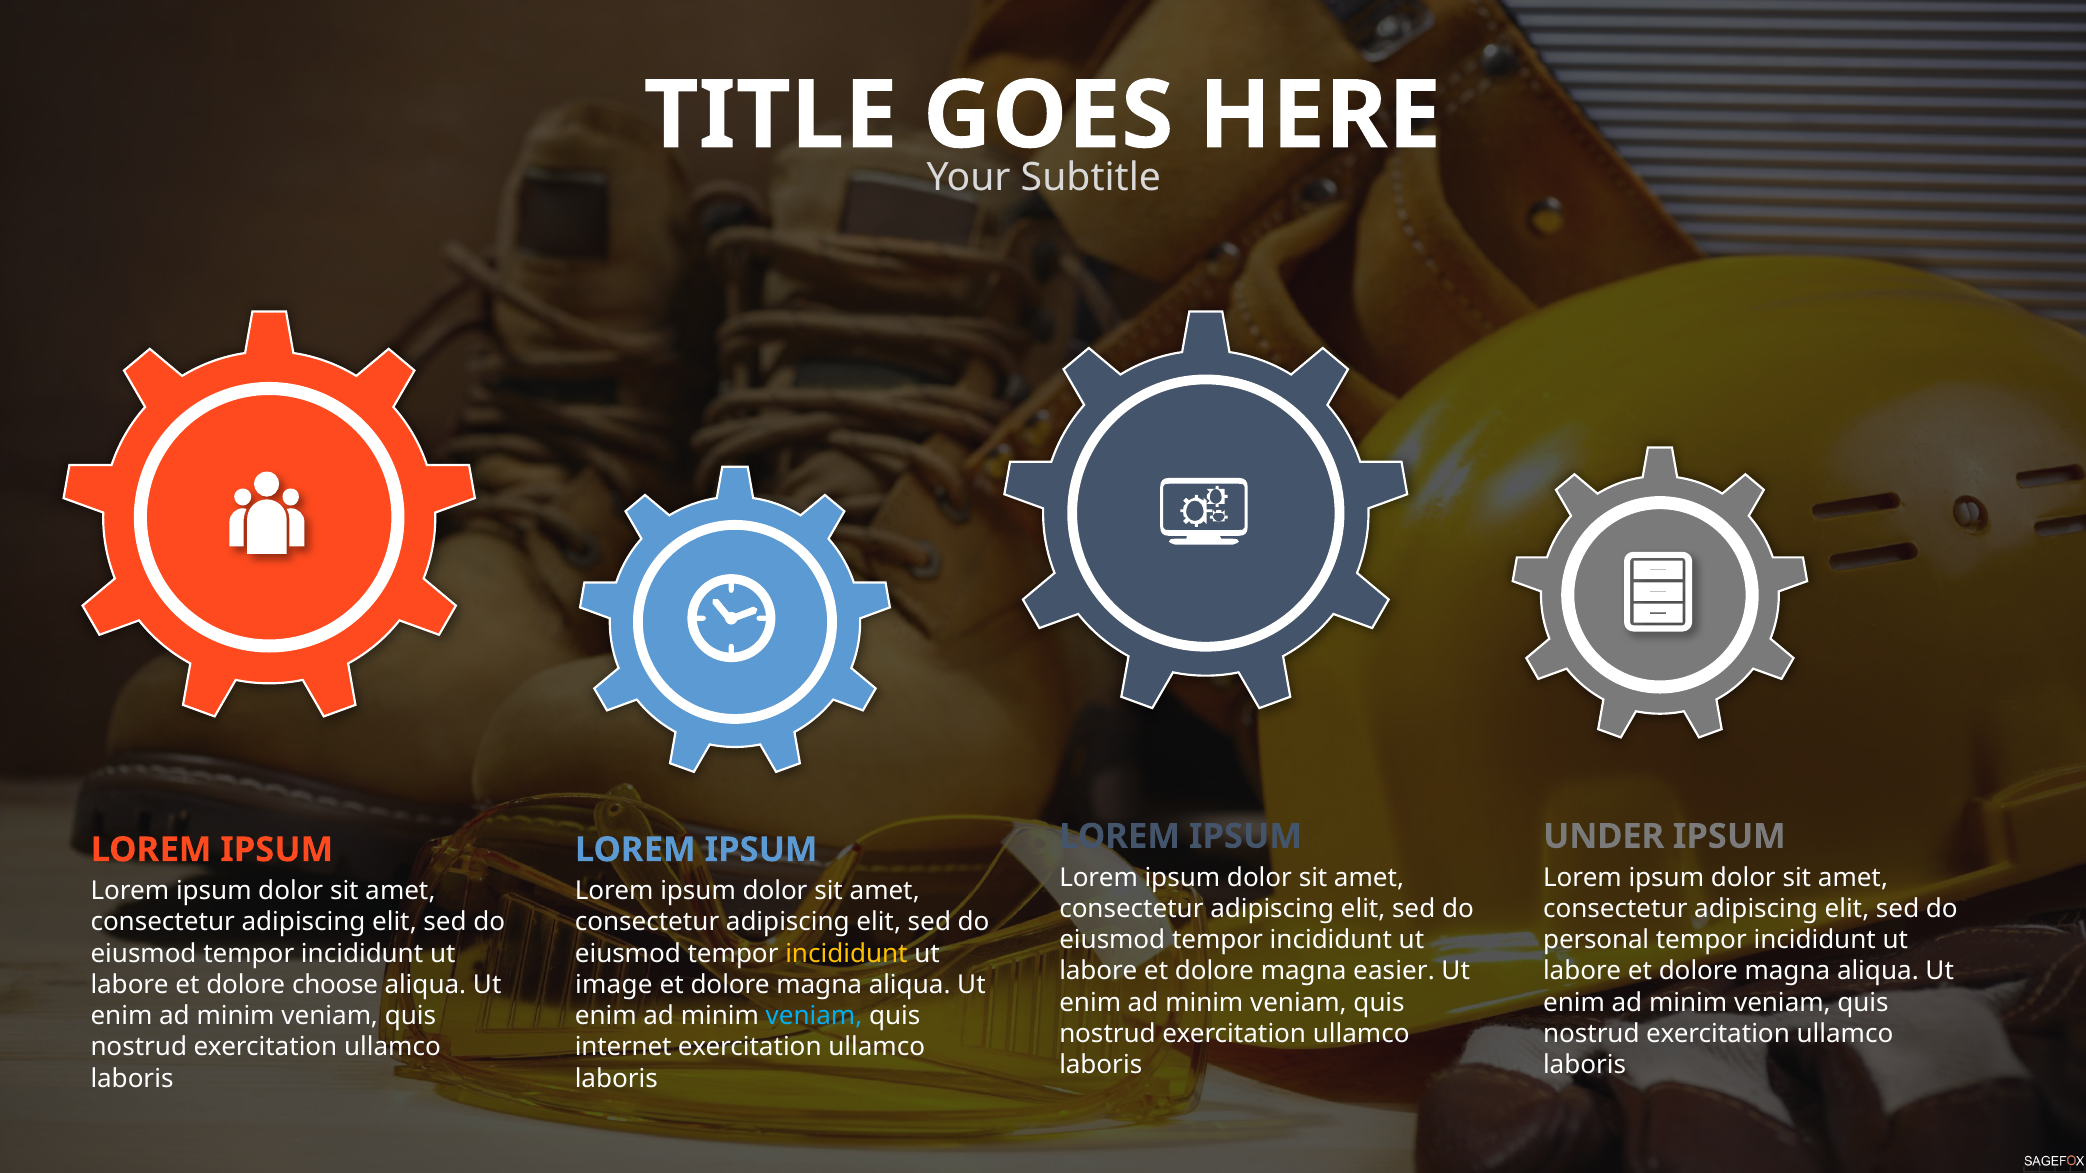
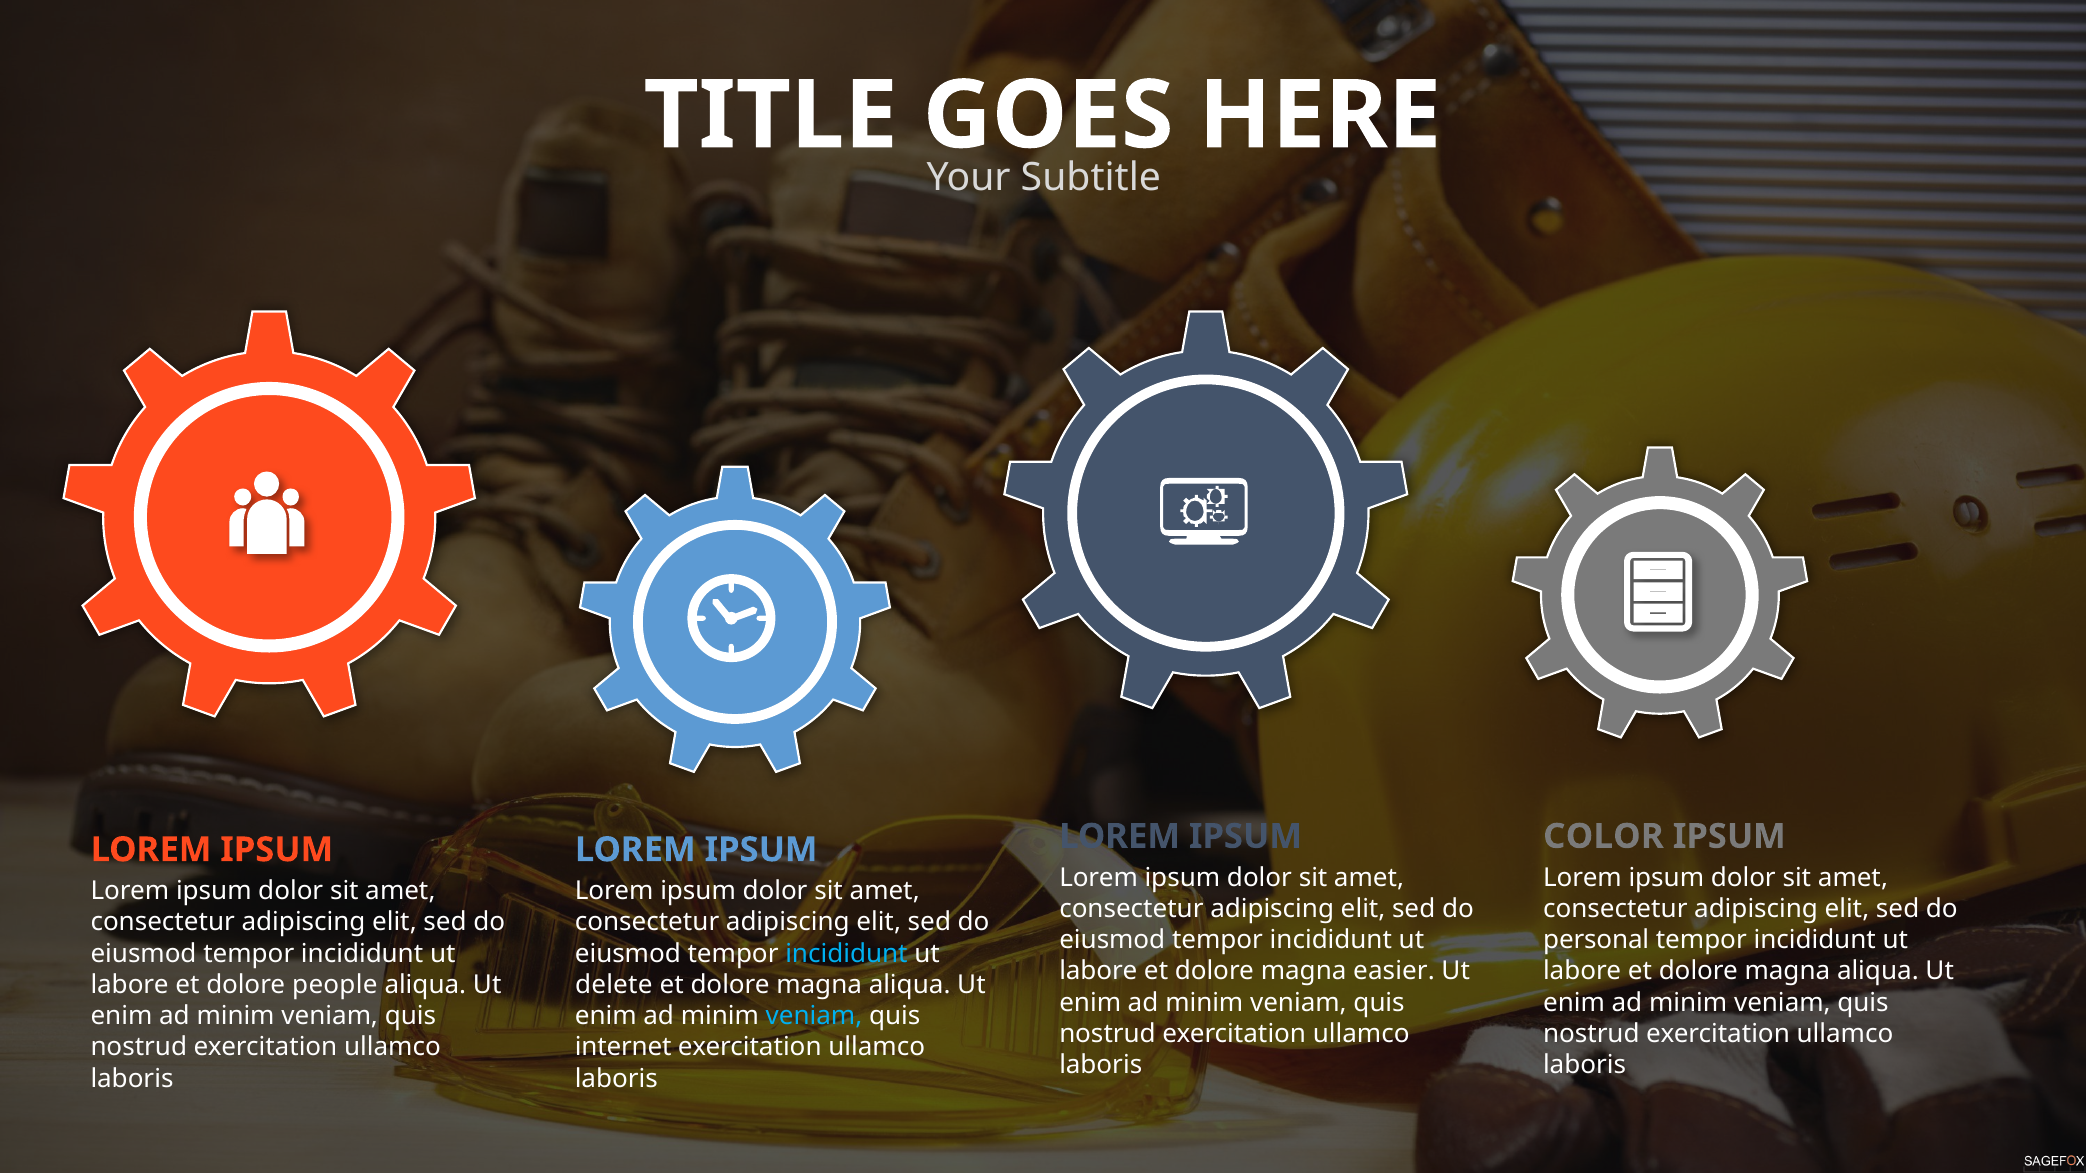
UNDER: UNDER -> COLOR (1603, 837)
incididunt colour: yellow -> light blue (846, 954)
choose: choose -> people (335, 985)
image: image -> delete (614, 985)
